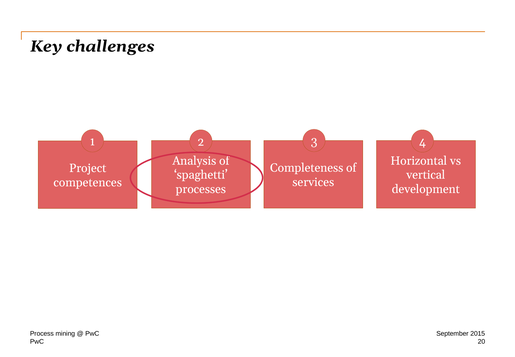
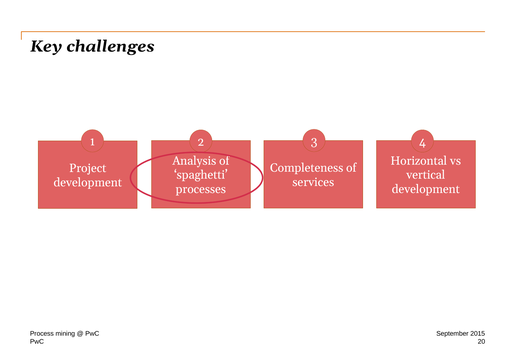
competences: competences -> development (88, 182)
